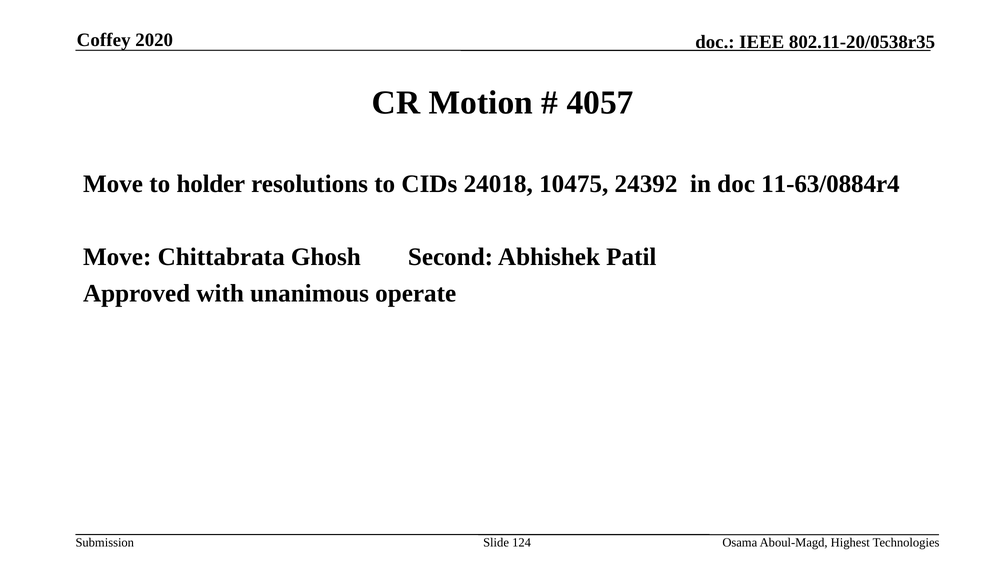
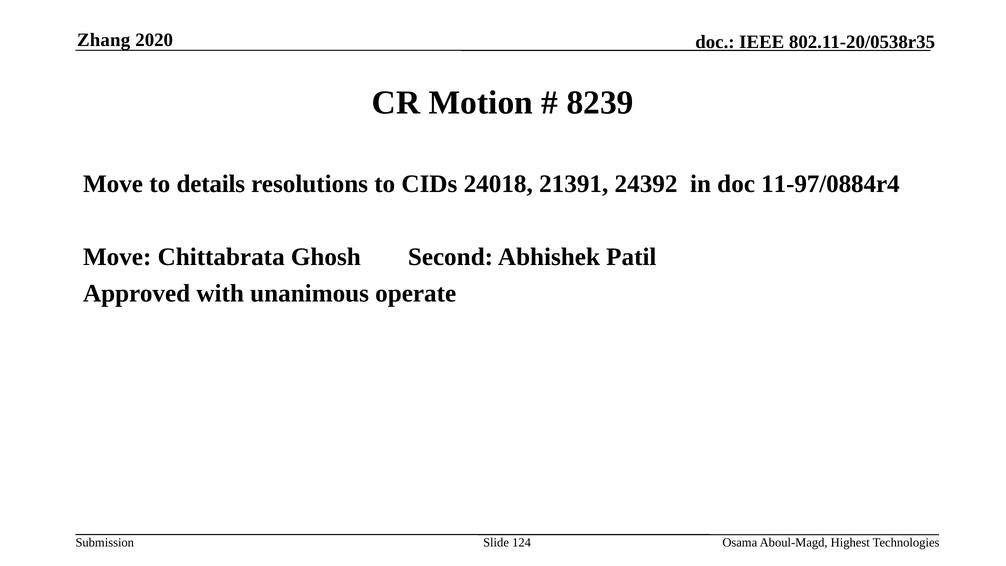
Coffey: Coffey -> Zhang (104, 40)
4057: 4057 -> 8239 (600, 103)
holder: holder -> details (211, 184)
10475: 10475 -> 21391 (574, 184)
11-63/0884r4: 11-63/0884r4 -> 11-97/0884r4 (830, 184)
